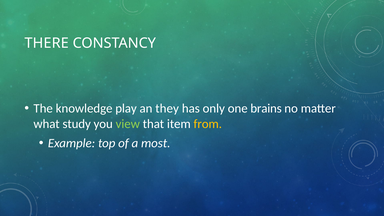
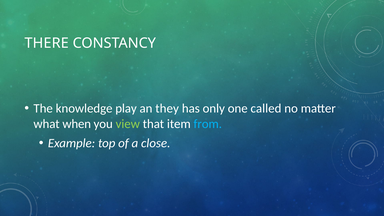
brains: brains -> called (266, 108)
study: study -> when (77, 124)
from colour: yellow -> light blue (208, 124)
most: most -> close (156, 143)
